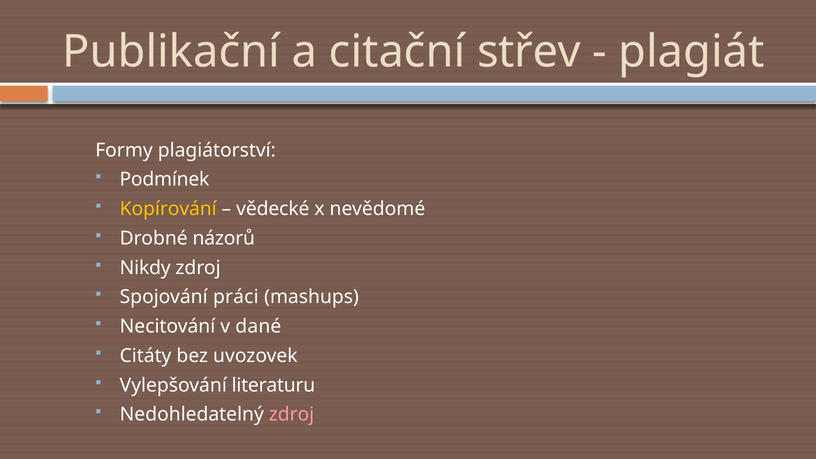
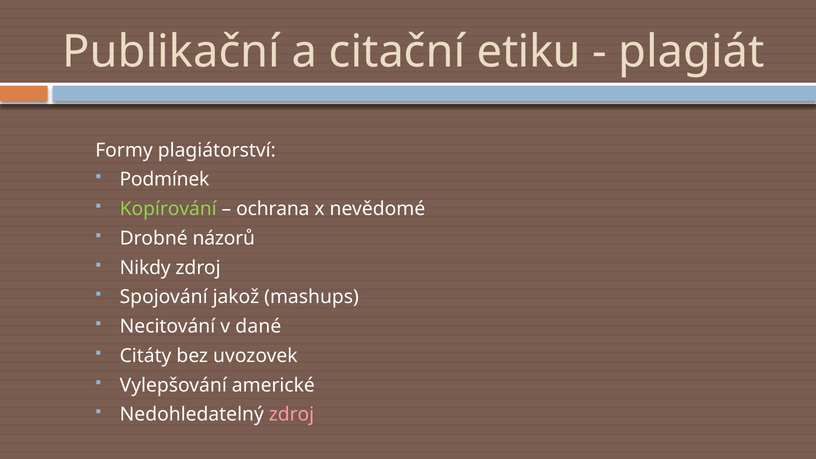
střev: střev -> etiku (529, 52)
Kopírování colour: yellow -> light green (168, 209)
vědecké: vědecké -> ochrana (273, 209)
práci: práci -> jakož (236, 297)
literaturu: literaturu -> americké (273, 385)
